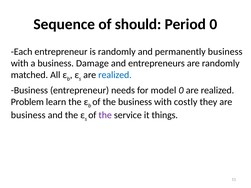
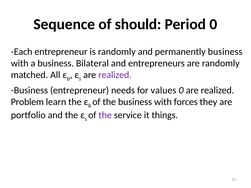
Damage: Damage -> Bilateral (92, 63)
realized colour: blue -> purple (115, 75)
model: model -> values (163, 90)
costly: costly -> forces (186, 102)
business: business -> portfolio (28, 115)
